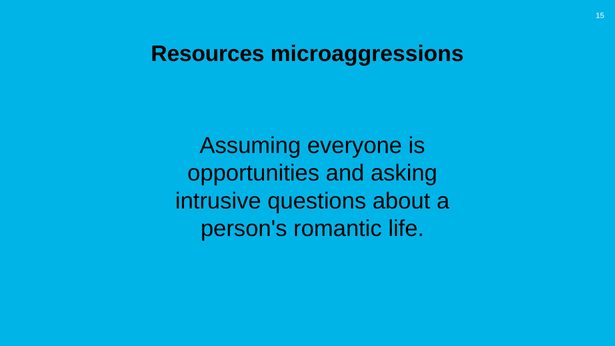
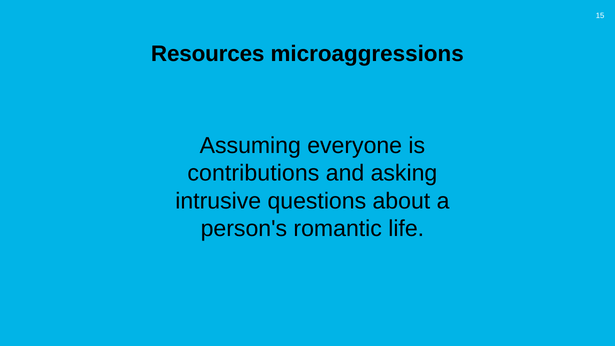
opportunities: opportunities -> contributions (253, 173)
